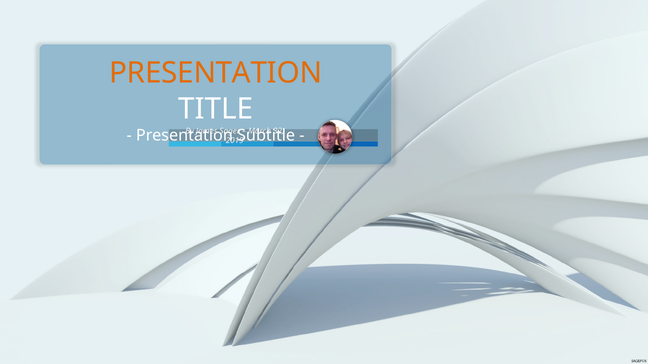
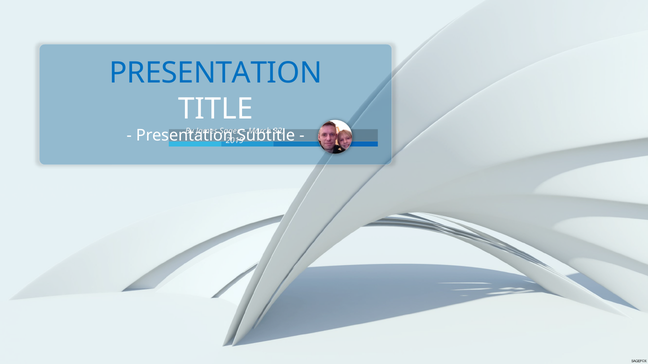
PRESENTATION colour: orange -> blue (216, 73)
